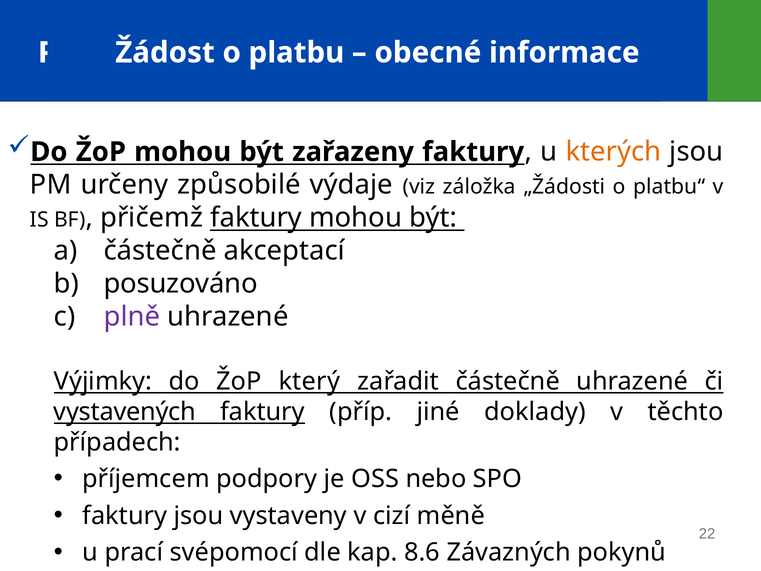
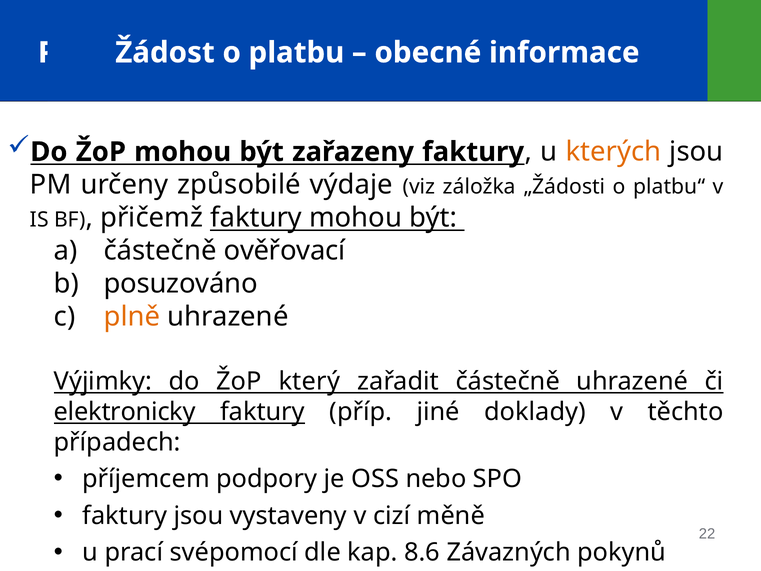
akceptací: akceptací -> ověřovací (284, 251)
plně colour: purple -> orange (132, 317)
vystavených: vystavených -> elektronicky (125, 412)
